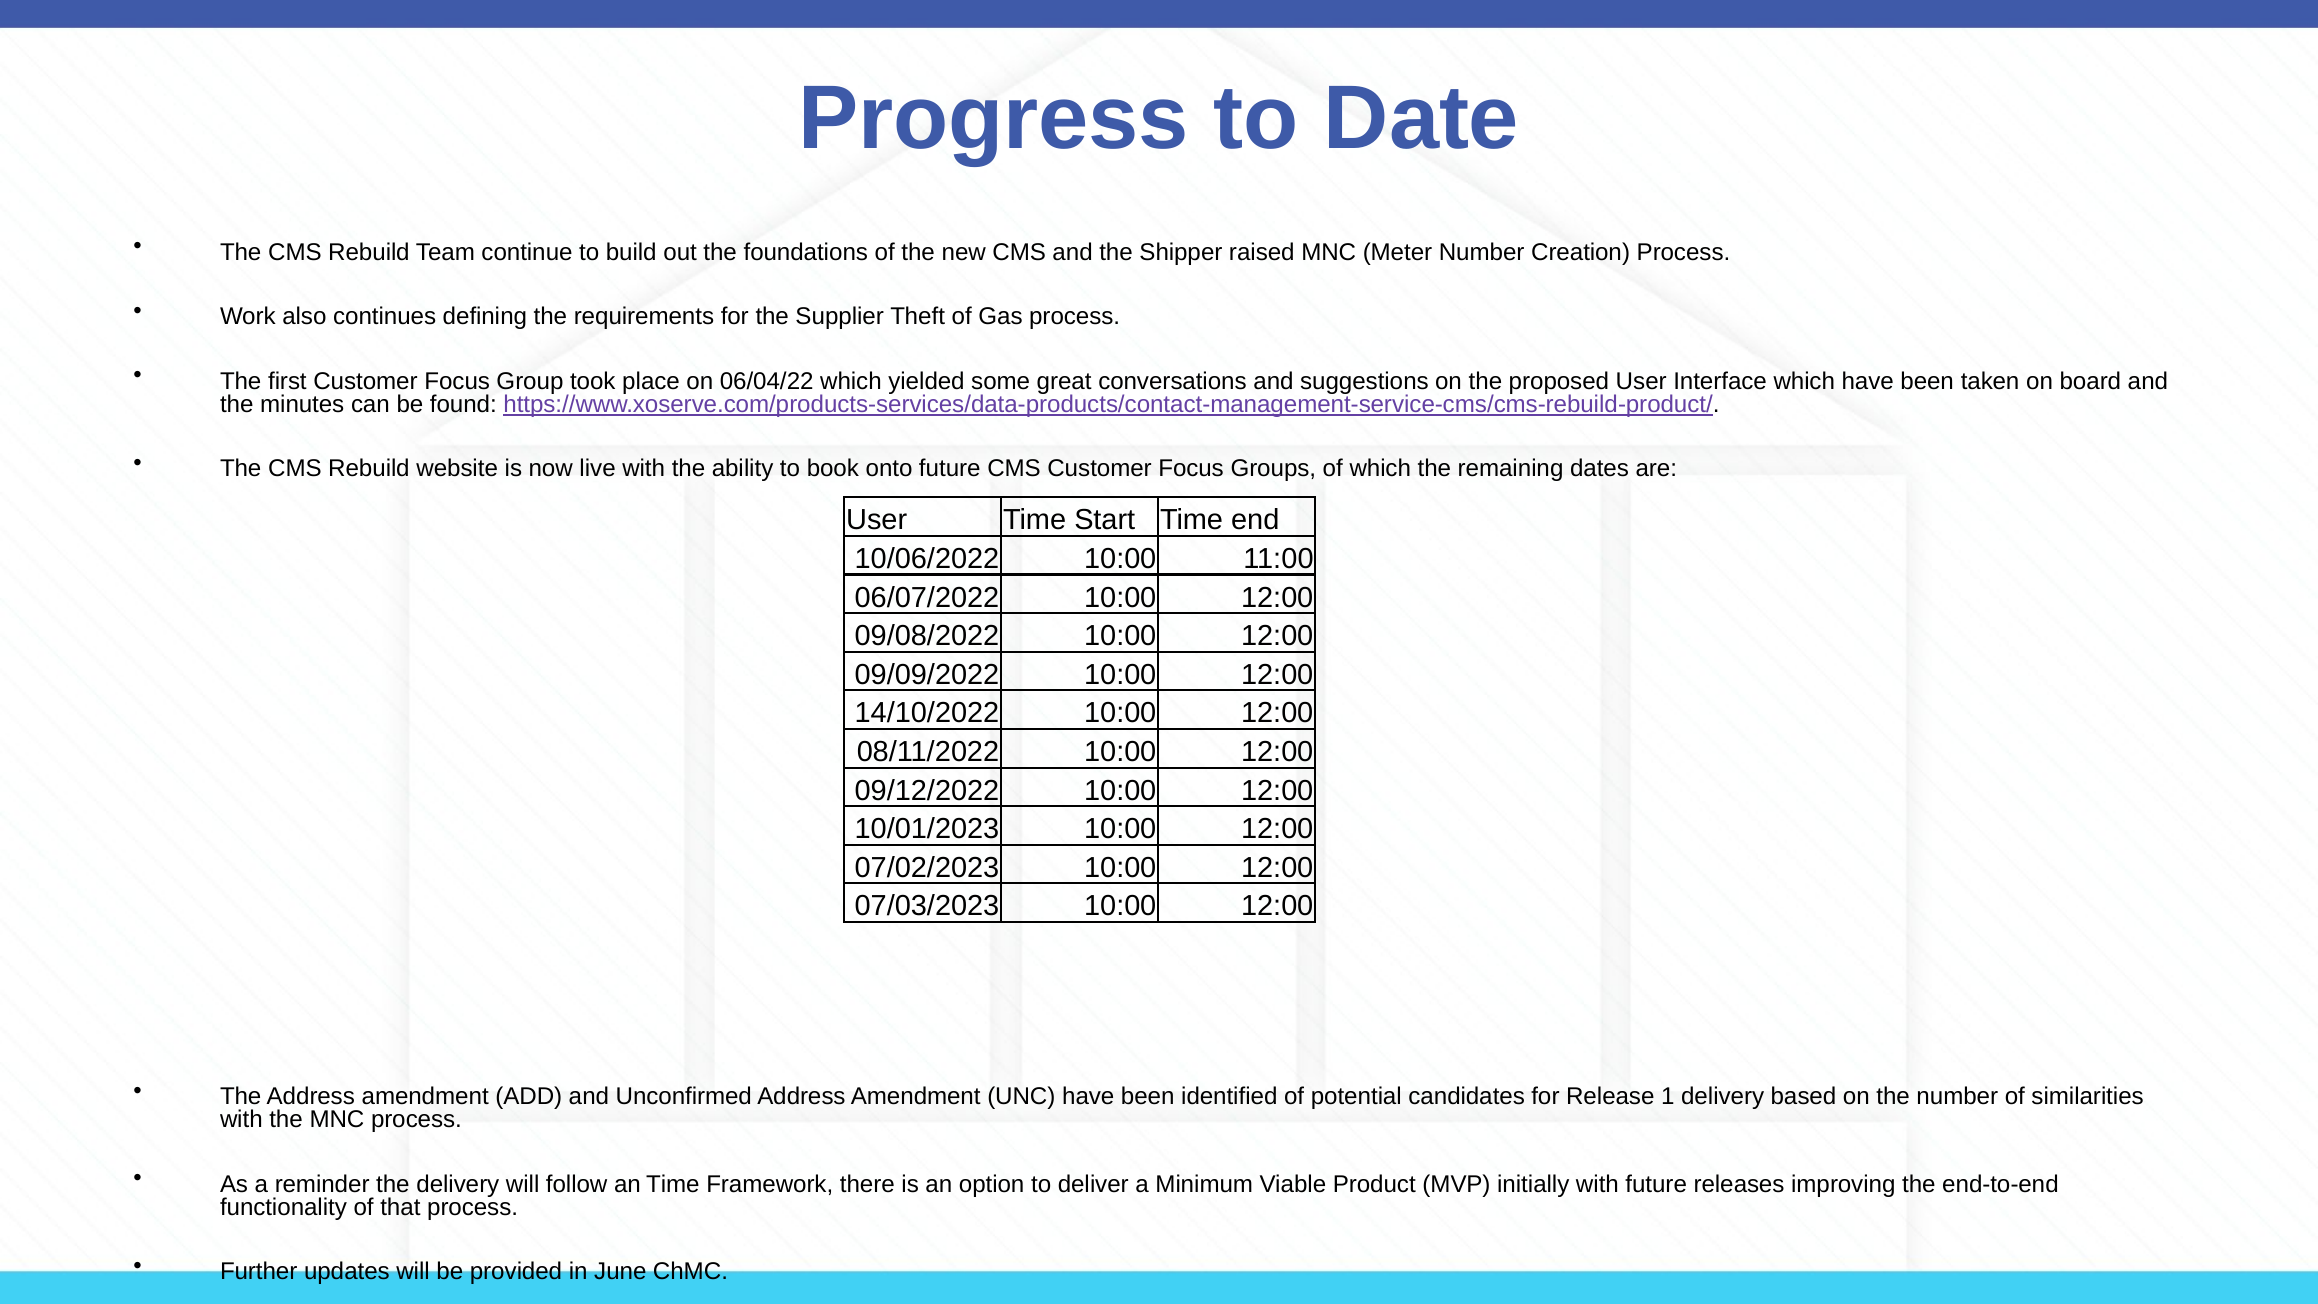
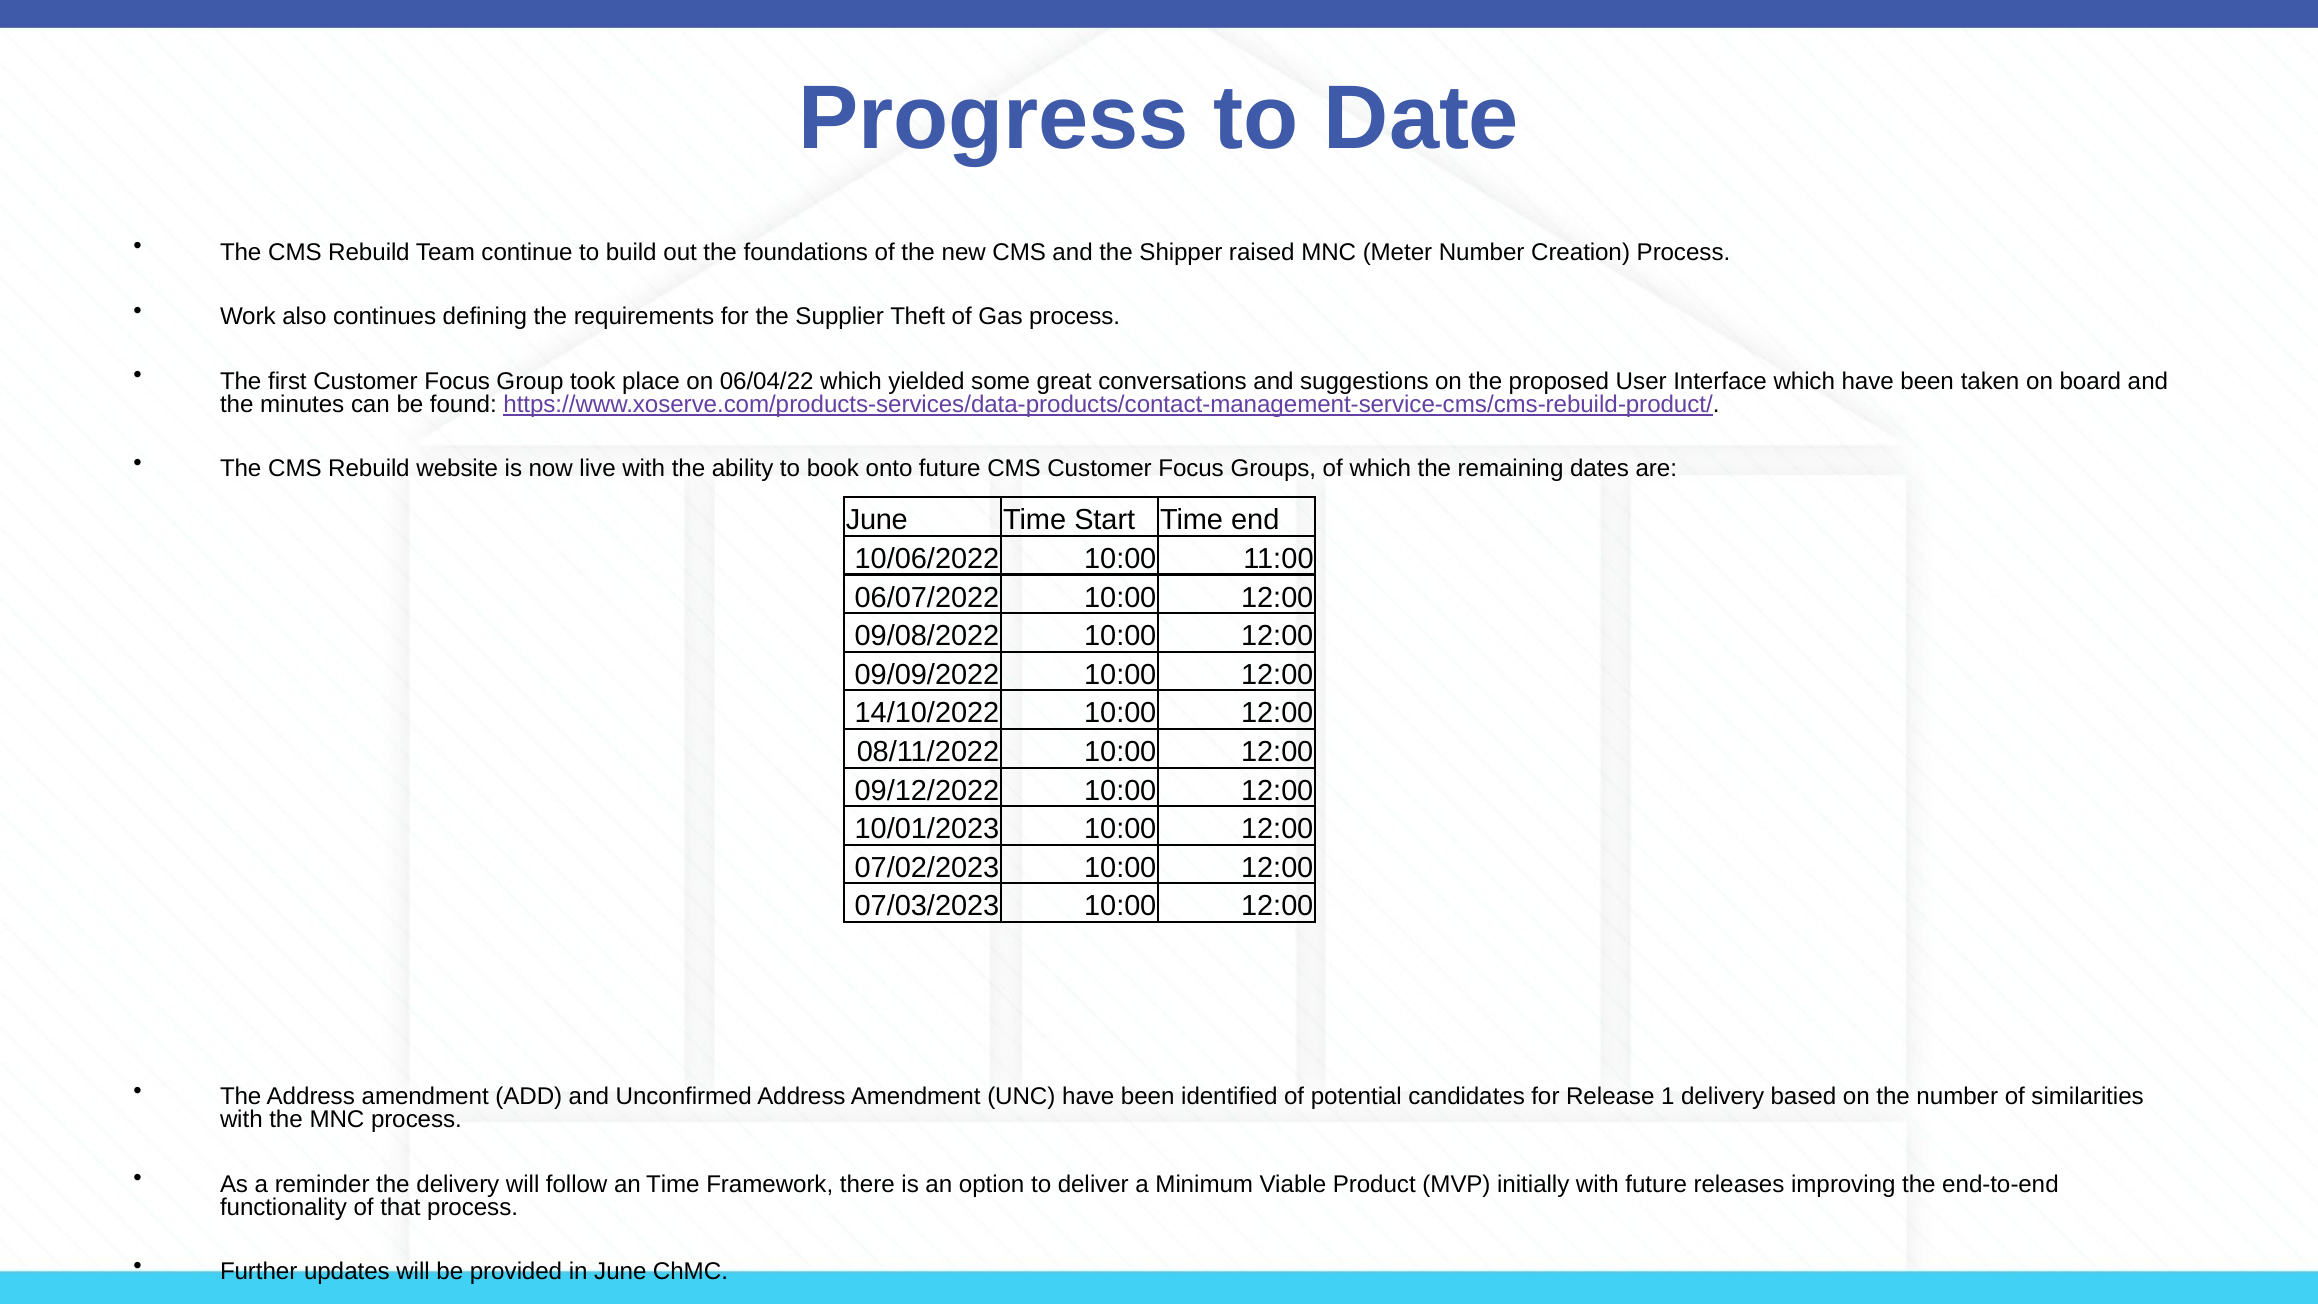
User: User -> June (877, 520)
